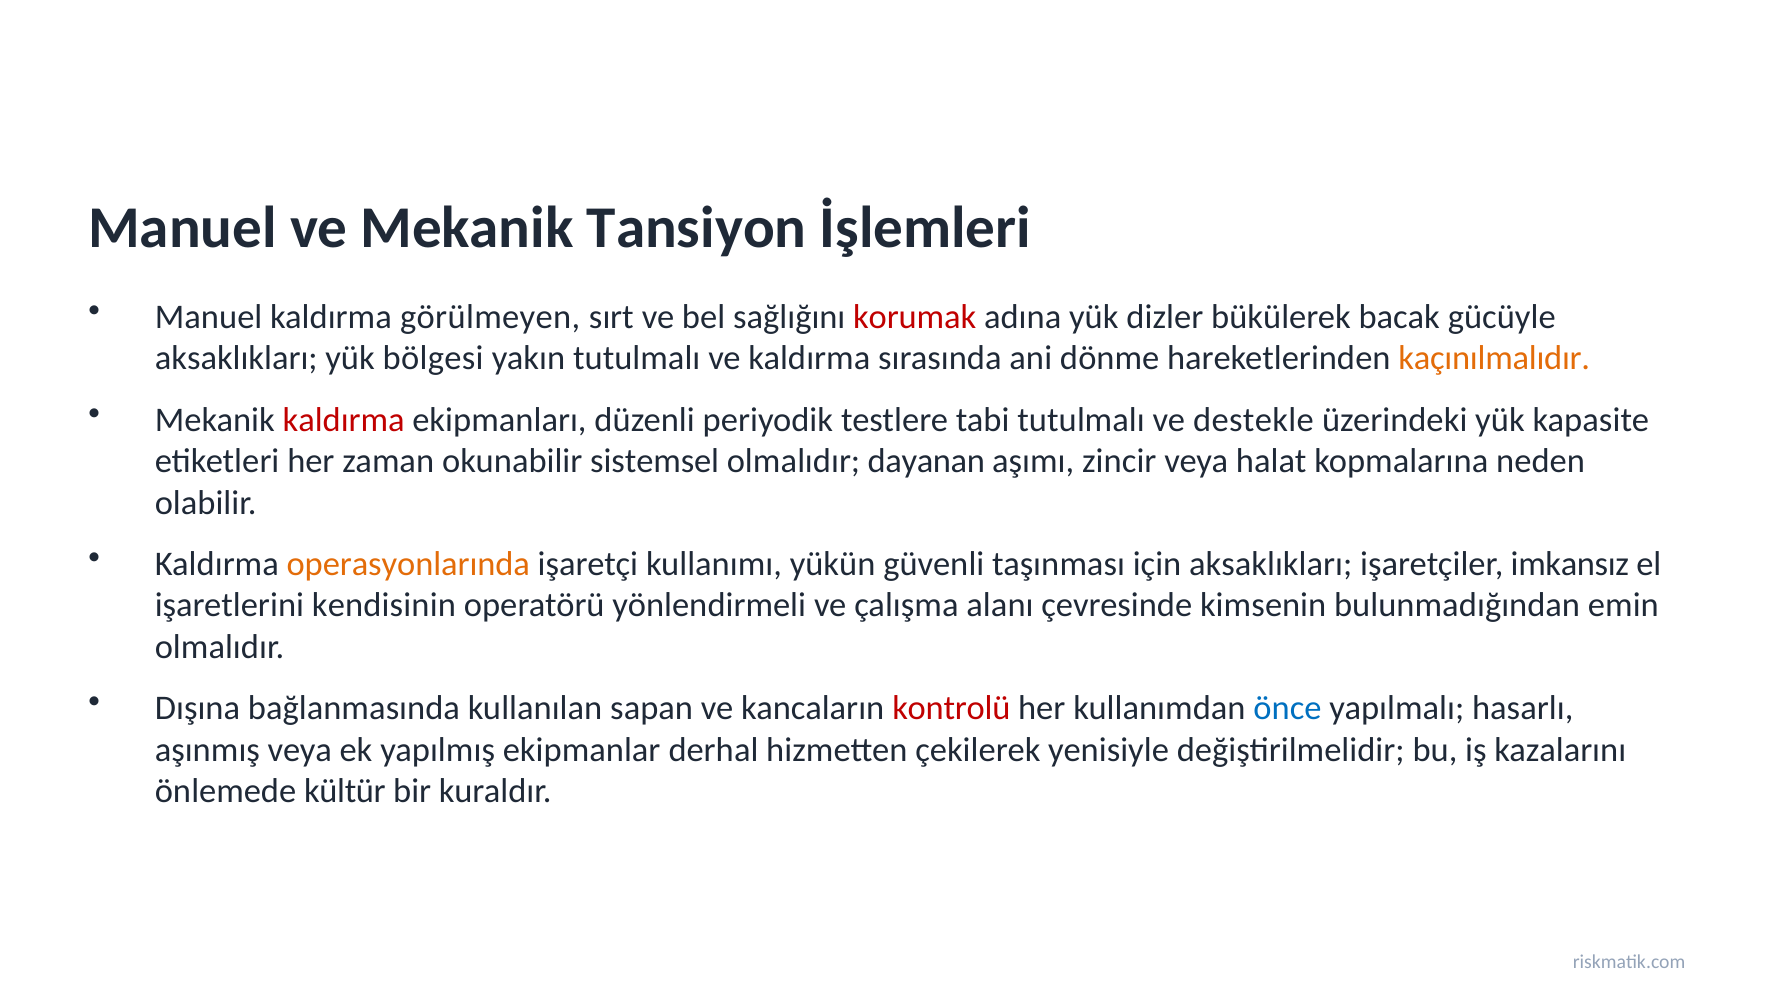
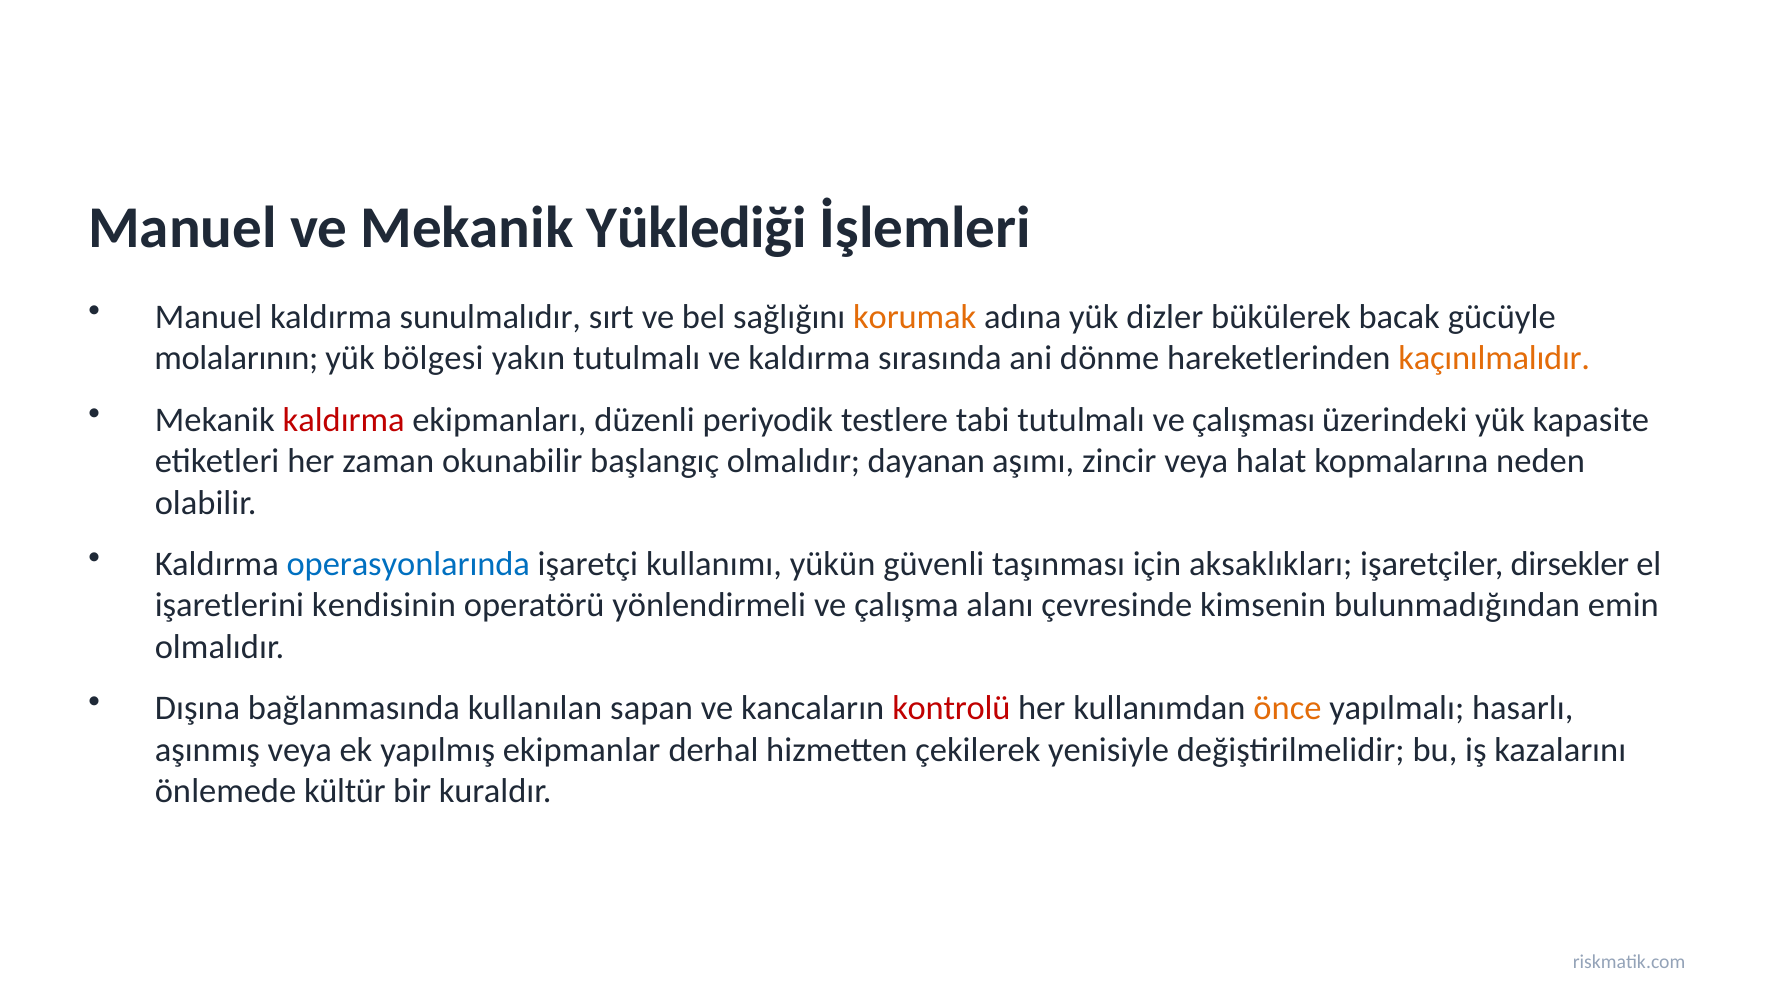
Tansiyon: Tansiyon -> Yüklediği (697, 228)
görülmeyen: görülmeyen -> sunulmalıdır (490, 317)
korumak colour: red -> orange (915, 317)
aksaklıkları: aksaklıkları -> molalarının (236, 359)
destekle: destekle -> çalışması (1254, 420)
sistemsel: sistemsel -> başlangıç (655, 461)
operasyonlarında colour: orange -> blue (408, 564)
imkansız: imkansız -> dirsekler (1570, 564)
önce colour: blue -> orange (1287, 708)
